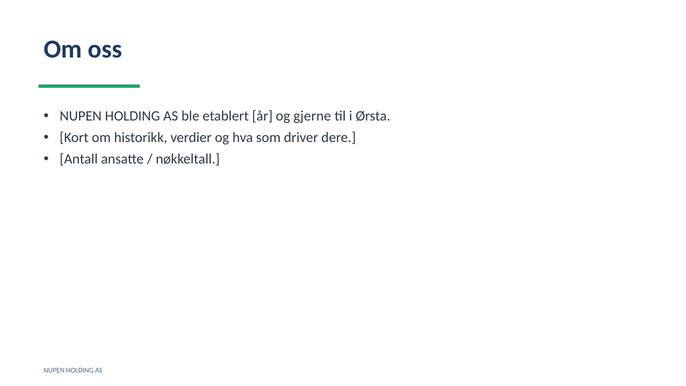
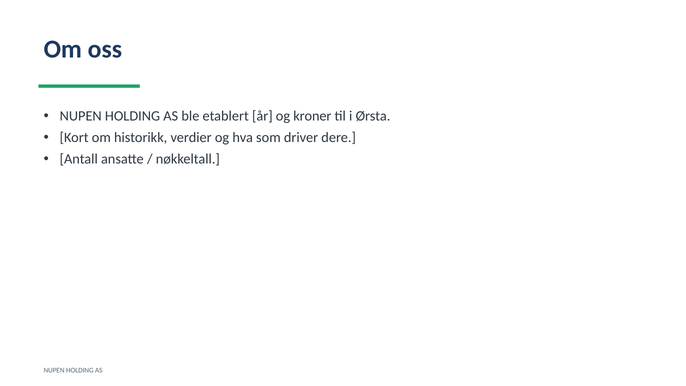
gjerne: gjerne -> kroner (312, 116)
